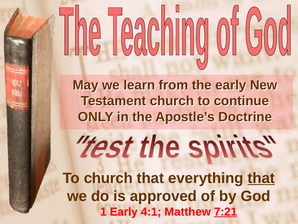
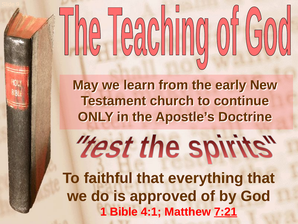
To church: church -> faithful (108, 178)
that underline: present -> none (261, 178)
1 Early: Early -> Bible (124, 211)
